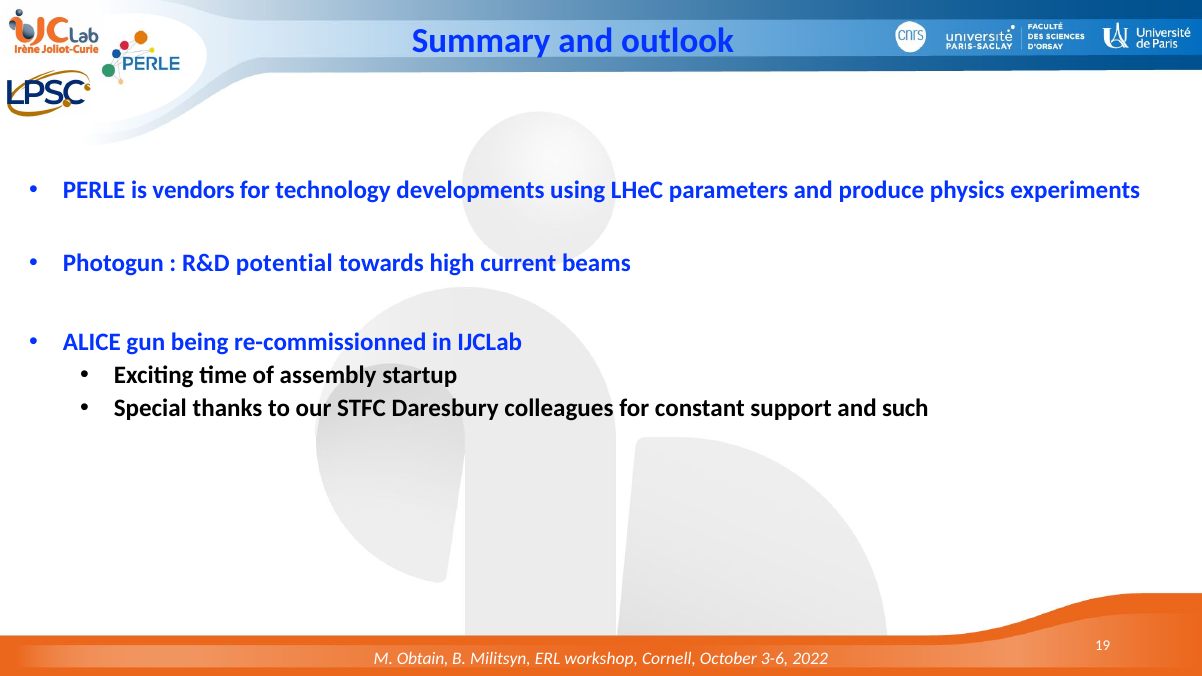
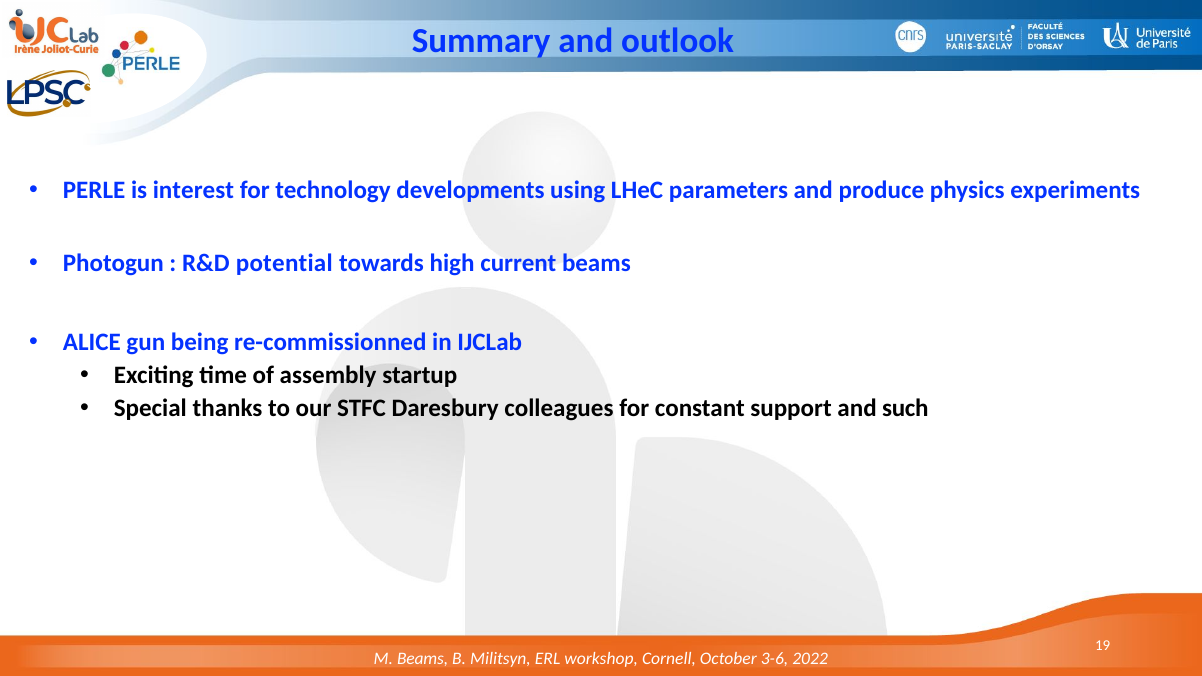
vendors: vendors -> interest (193, 190)
M Obtain: Obtain -> Beams (423, 659)
